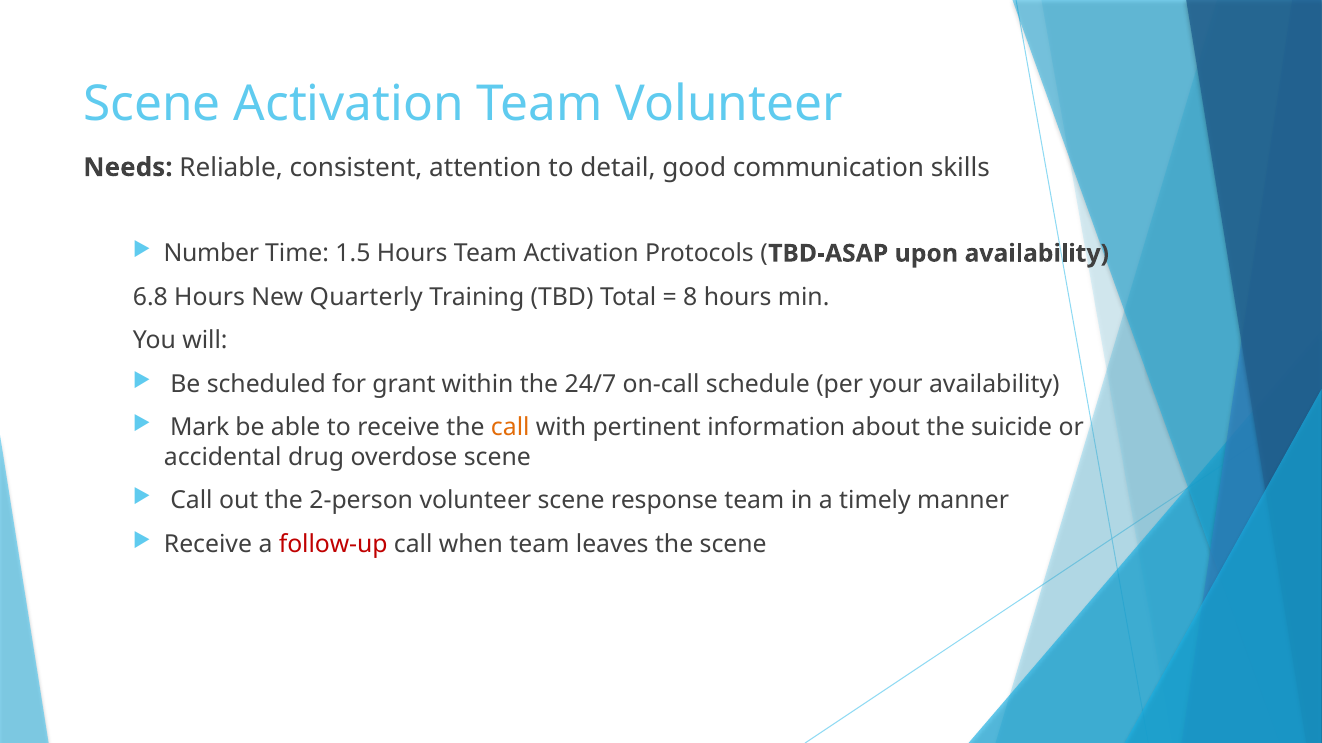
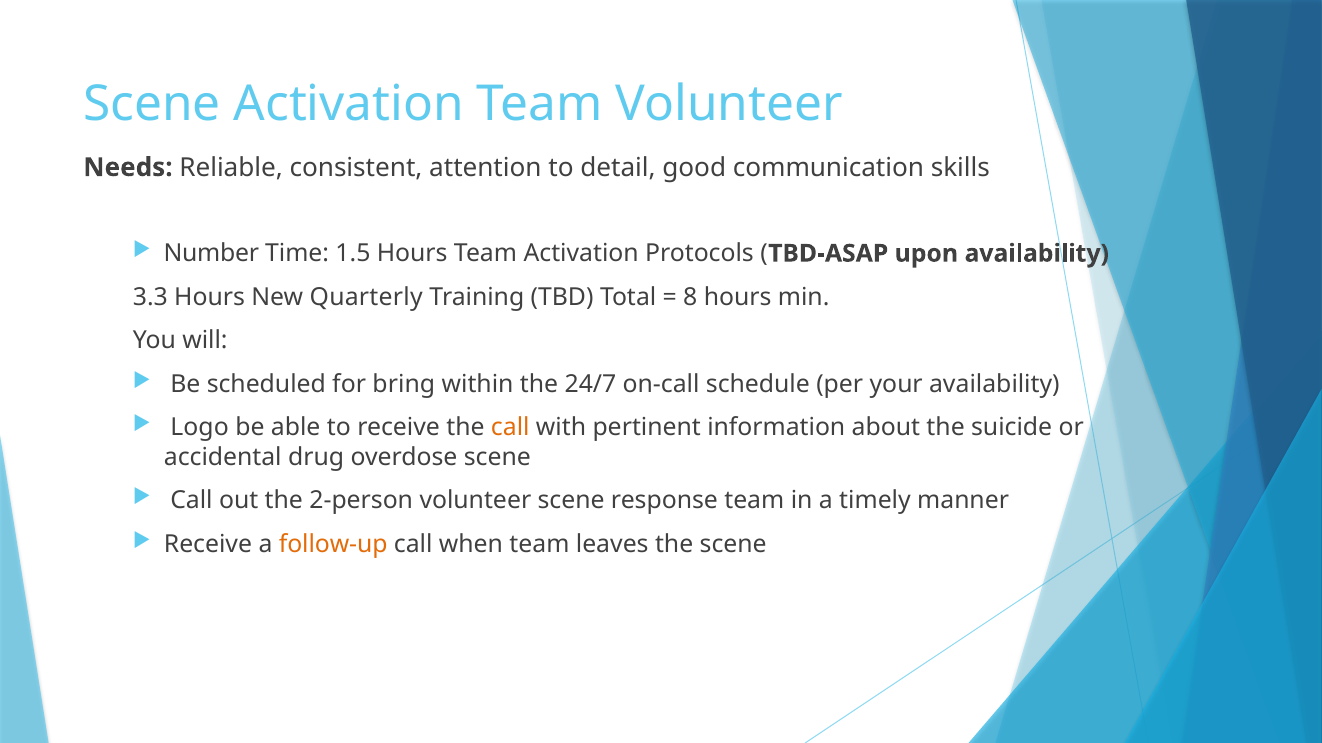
6.8: 6.8 -> 3.3 (150, 297)
grant: grant -> bring (404, 384)
Mark: Mark -> Logo (200, 428)
follow-up colour: red -> orange (333, 545)
